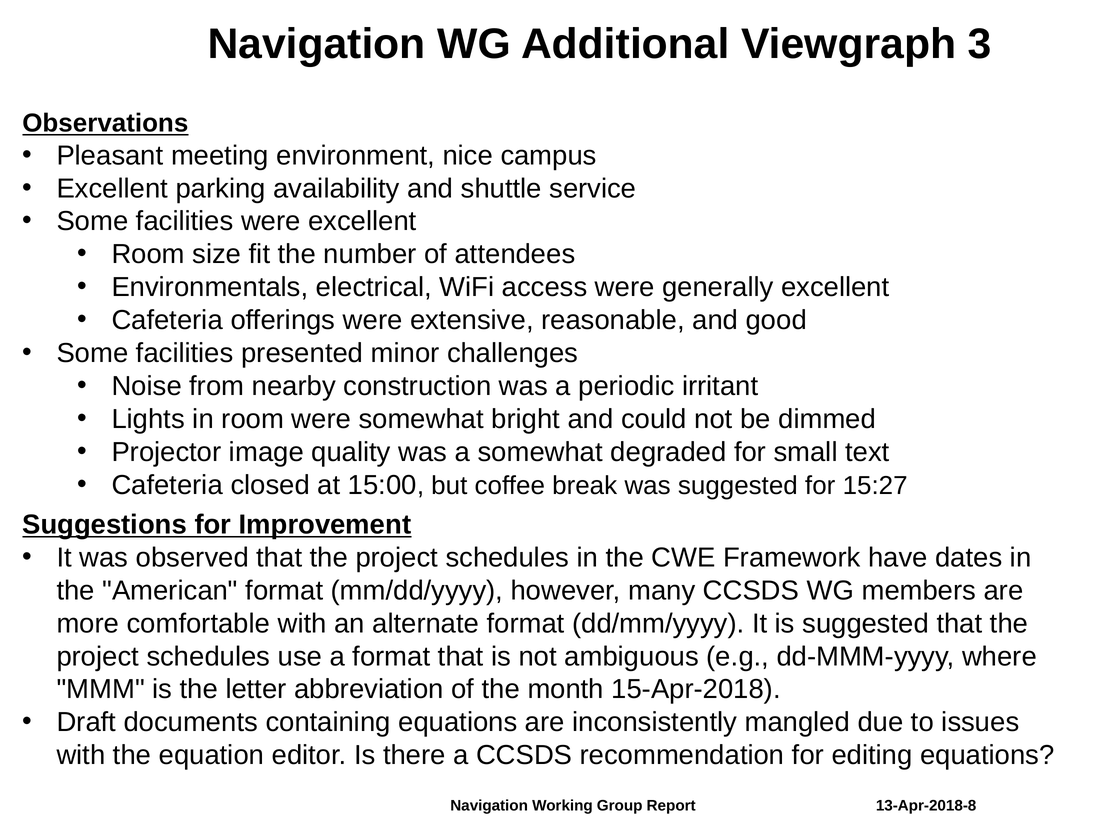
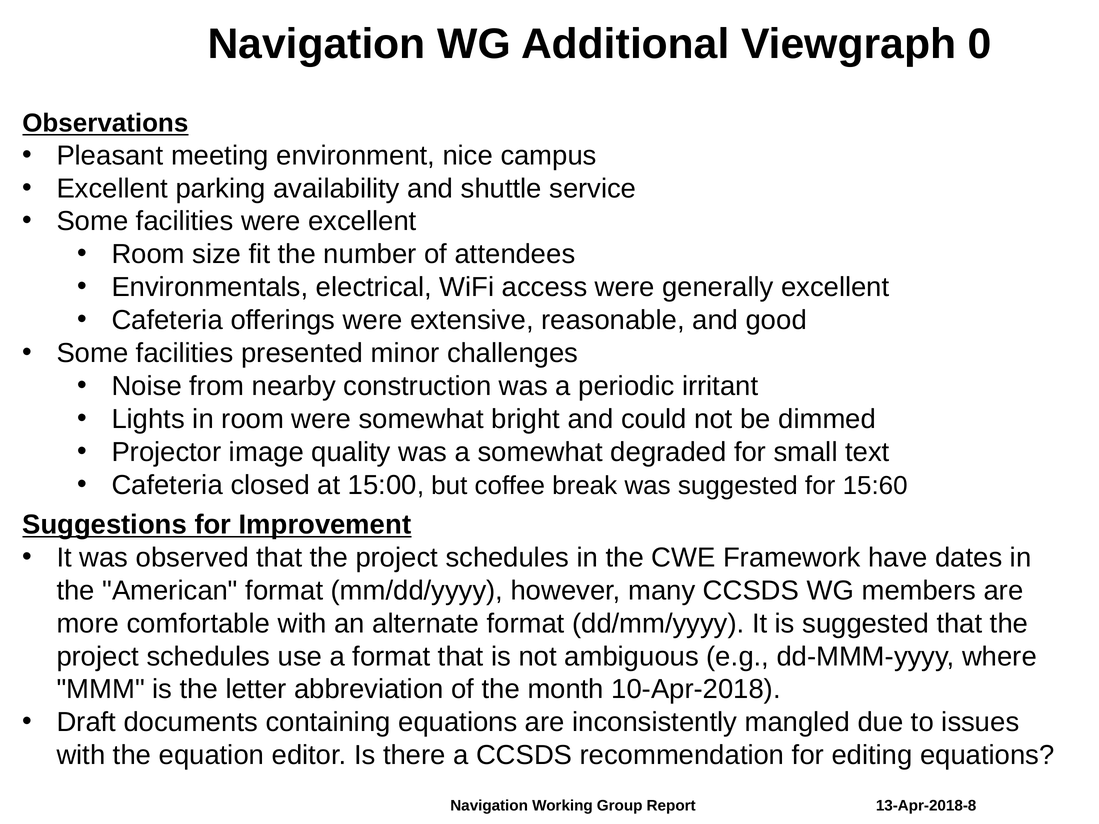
3: 3 -> 0 (980, 44)
15:27: 15:27 -> 15:60 (875, 486)
15-Apr-2018: 15-Apr-2018 -> 10-Apr-2018 (696, 690)
